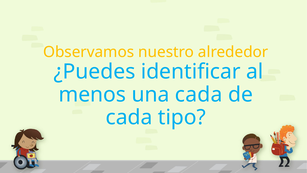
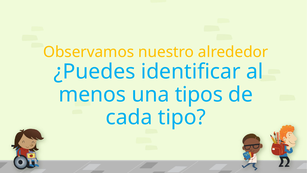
una cada: cada -> tipos (199, 94)
